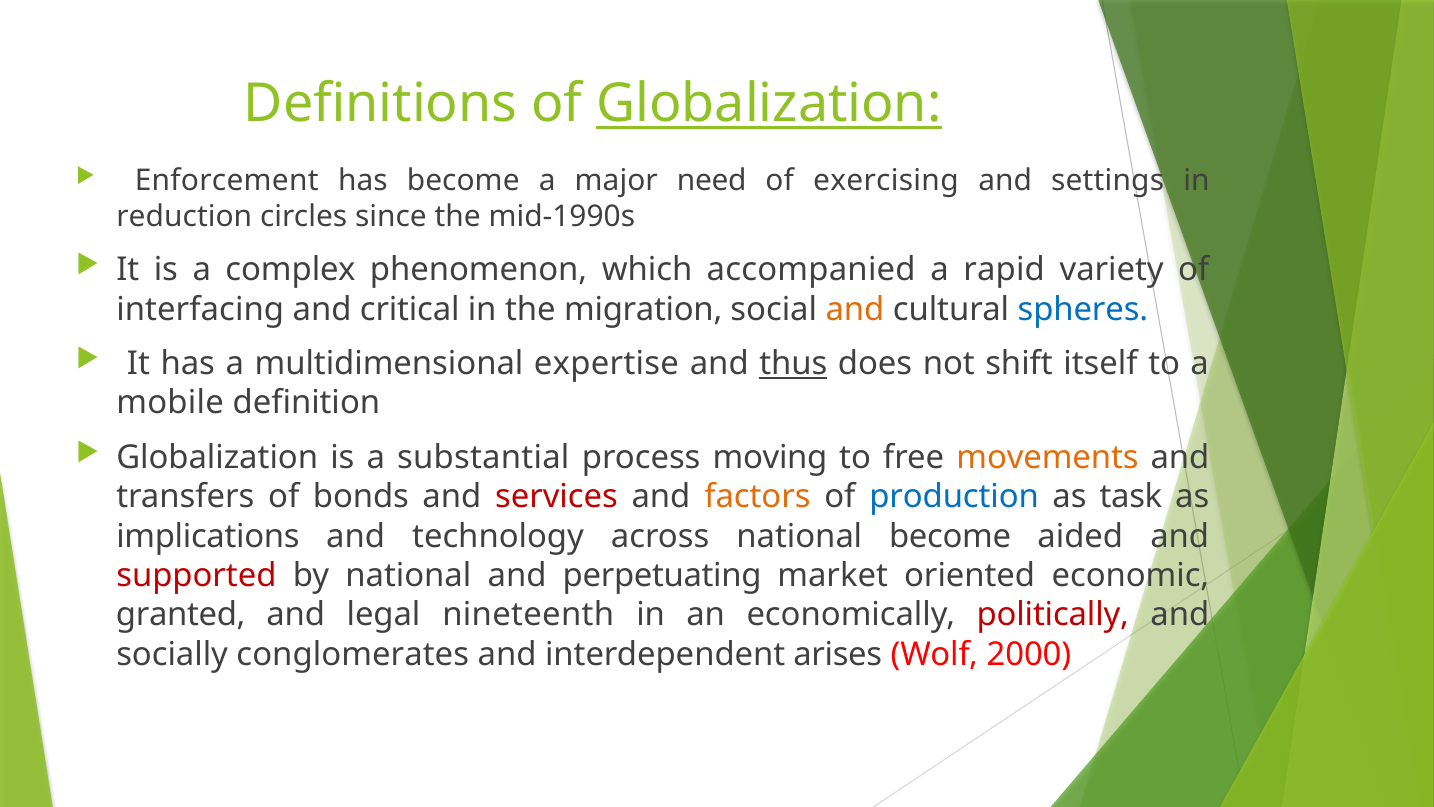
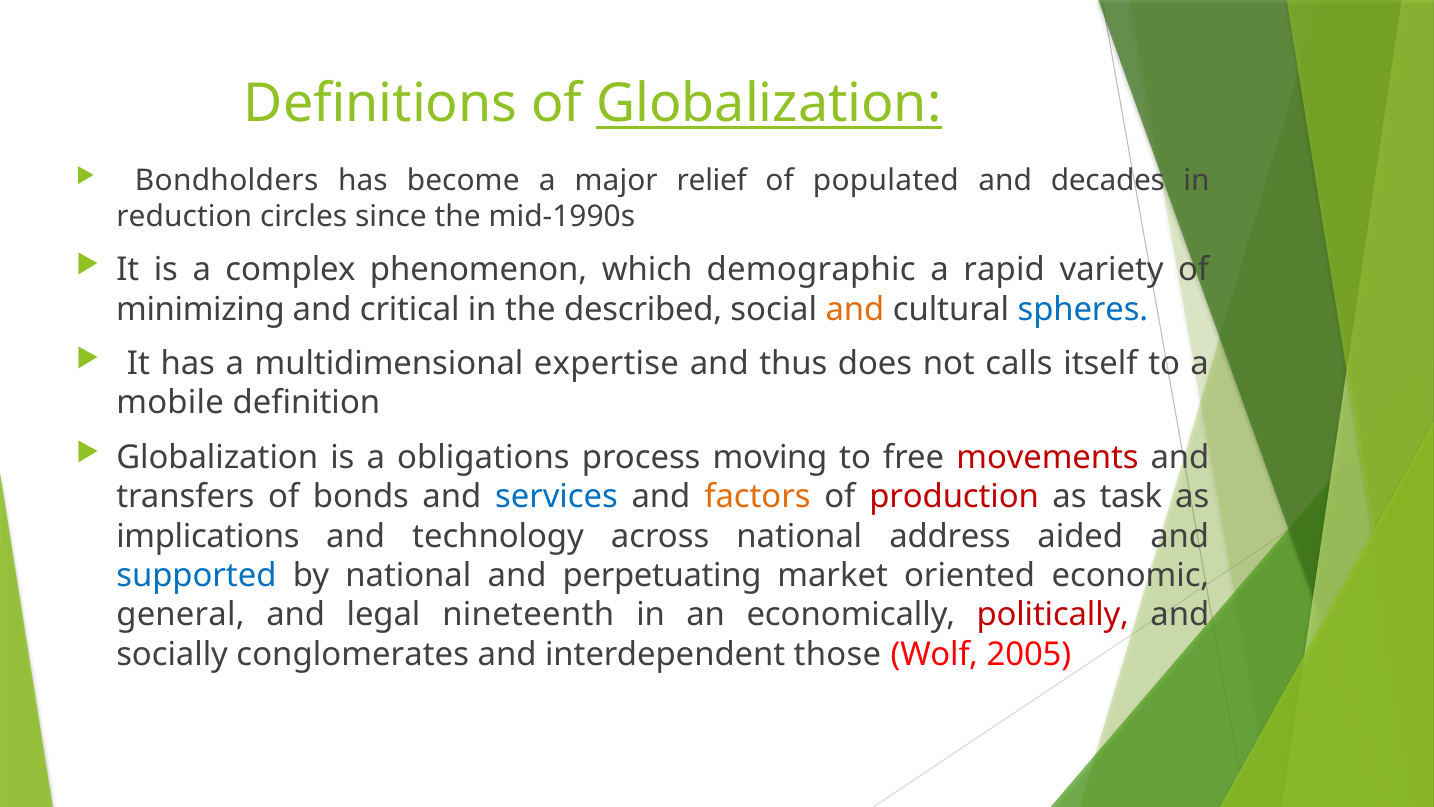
Enforcement: Enforcement -> Bondholders (227, 181)
need: need -> relief (712, 181)
exercising: exercising -> populated (886, 181)
settings: settings -> decades (1108, 181)
accompanied: accompanied -> demographic (811, 270)
interfacing: interfacing -> minimizing (200, 309)
migration: migration -> described (643, 309)
thus underline: present -> none (793, 363)
shift: shift -> calls (1019, 363)
substantial: substantial -> obligations (483, 457)
movements colour: orange -> red (1047, 457)
services colour: red -> blue (556, 497)
production colour: blue -> red (954, 497)
national become: become -> address (950, 536)
supported colour: red -> blue (196, 575)
granted: granted -> general (180, 615)
arises: arises -> those (837, 654)
2000: 2000 -> 2005 (1029, 654)
